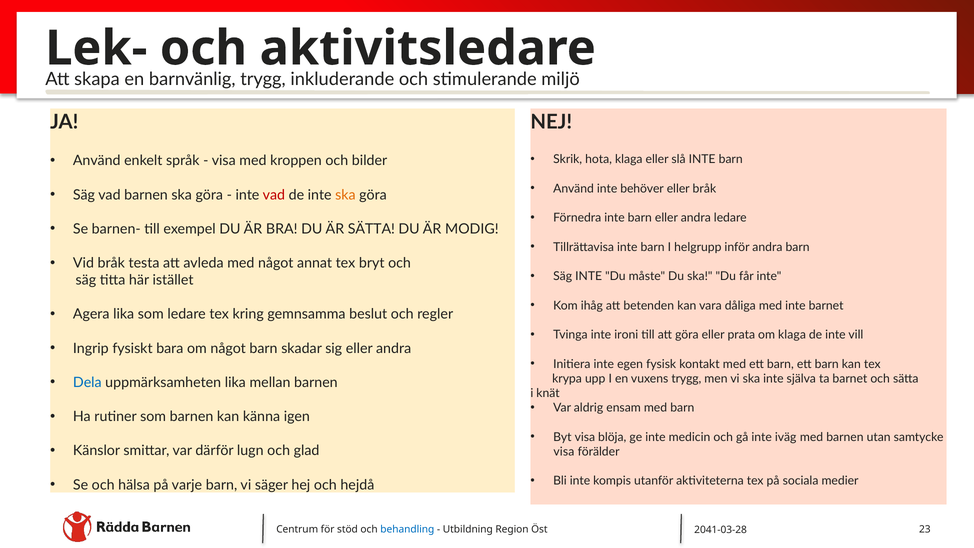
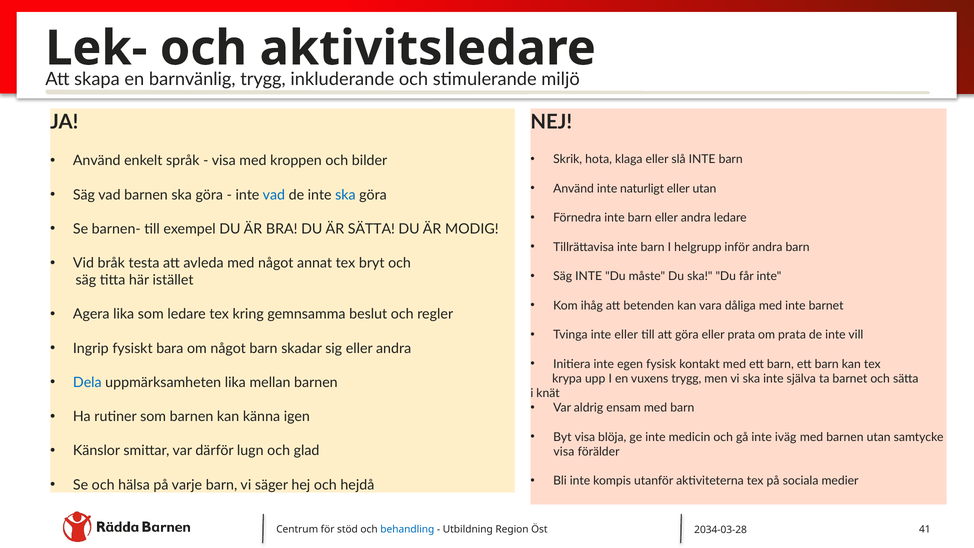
behöver: behöver -> naturligt (642, 189)
eller bråk: bråk -> utan (704, 189)
vad colour: red -> blue (274, 195)
ska colour: orange -> blue (345, 195)
inte ironi: ironi -> eller (626, 335)
om klaga: klaga -> prata (792, 335)
23: 23 -> 41 (925, 529)
2041-03-28: 2041-03-28 -> 2034-03-28 (721, 530)
